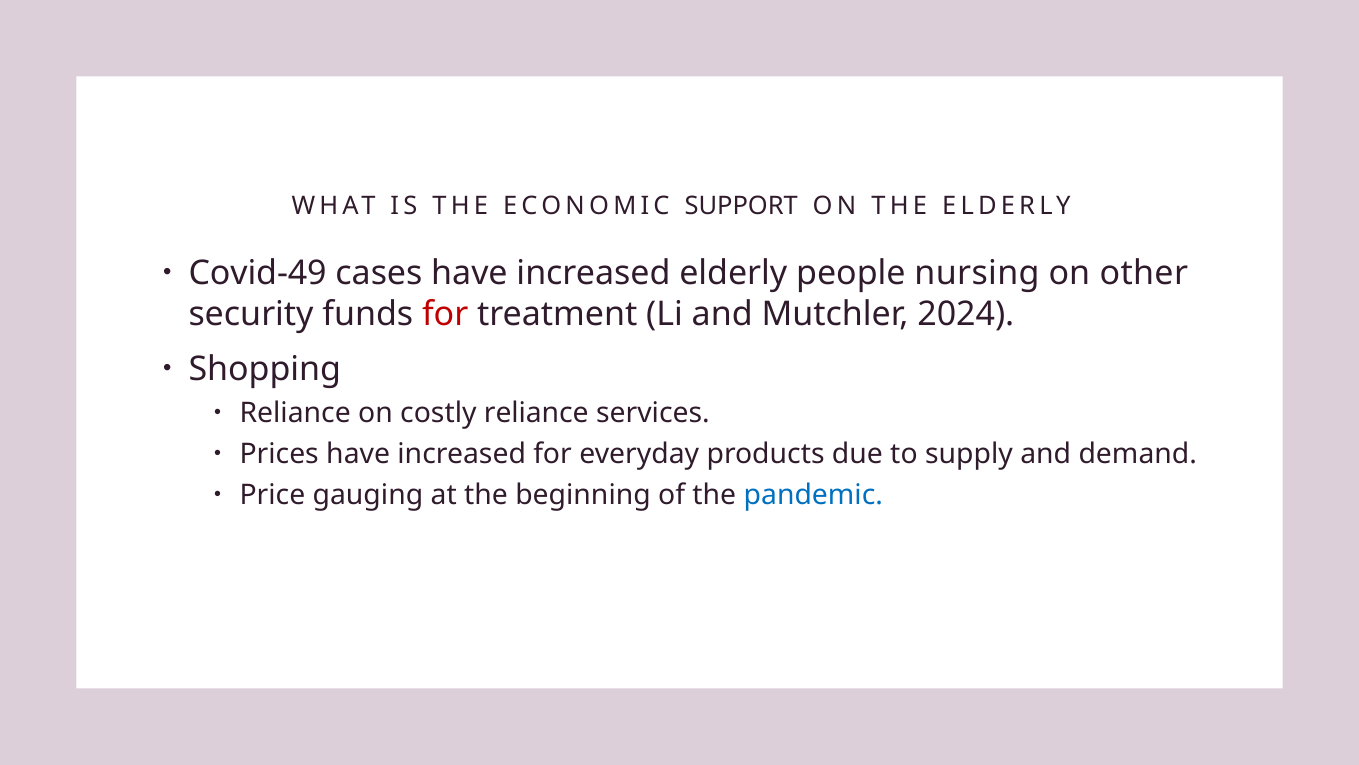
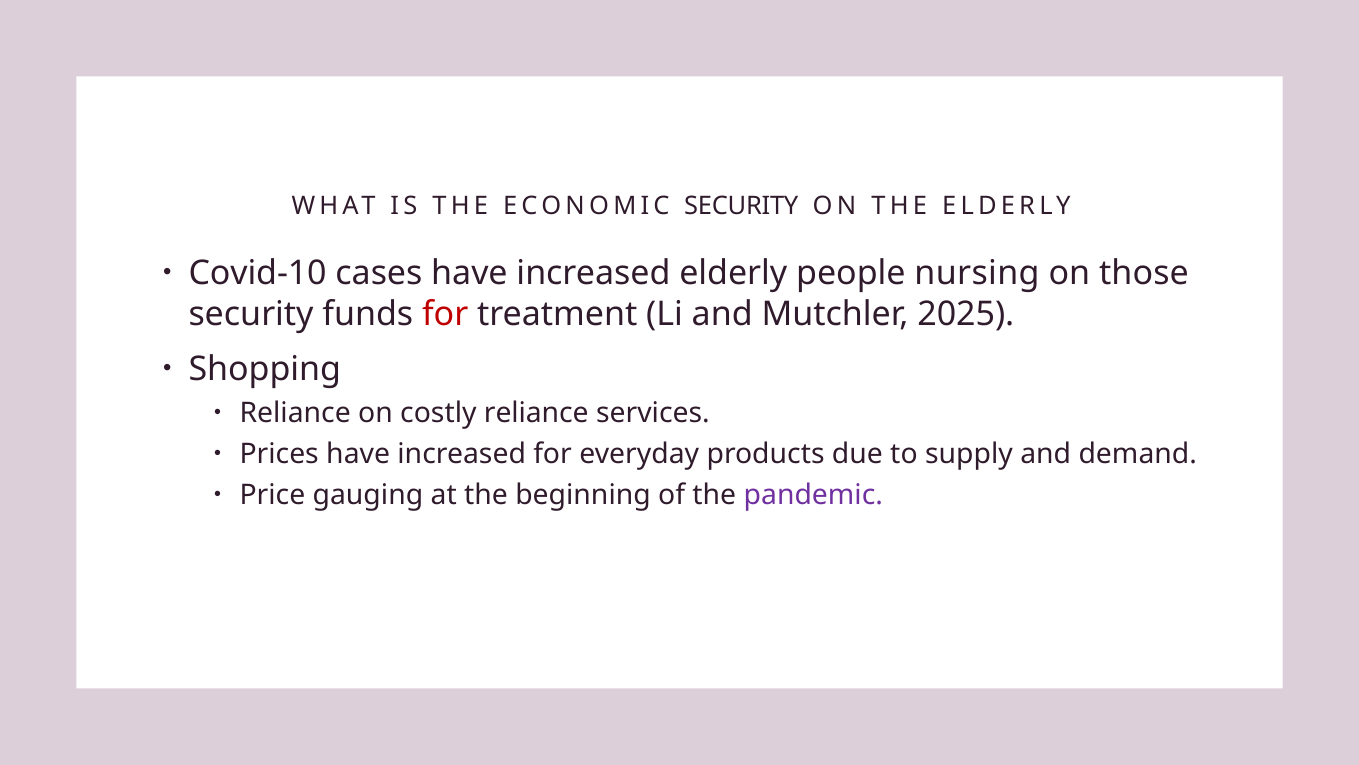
ECONOMIC SUPPORT: SUPPORT -> SECURITY (741, 206)
Covid-49: Covid-49 -> Covid-10 (258, 273)
other: other -> those (1144, 273)
2024: 2024 -> 2025 (966, 314)
pandemic colour: blue -> purple (813, 495)
